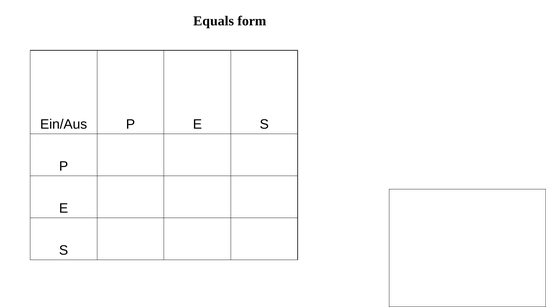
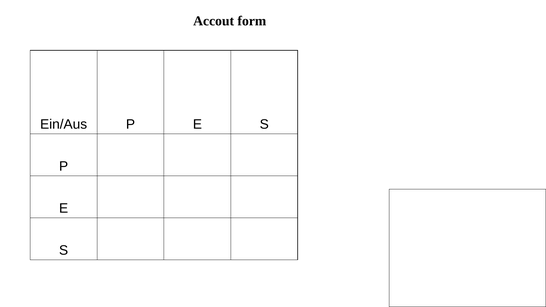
Equals: Equals -> Accout (214, 21)
